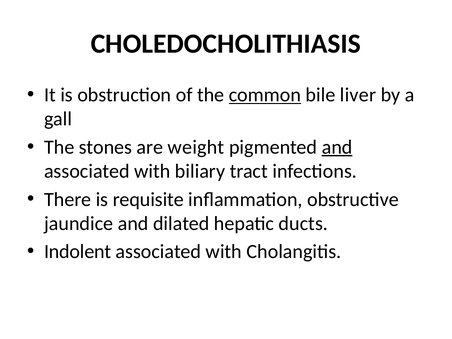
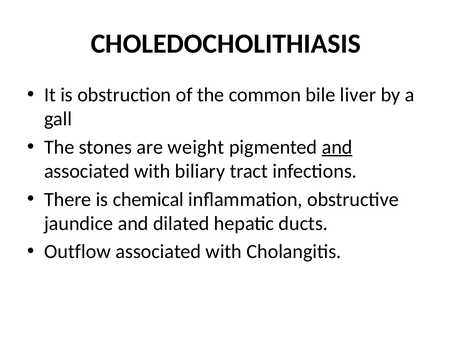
common underline: present -> none (265, 95)
requisite: requisite -> chemical (148, 199)
Indolent: Indolent -> Outflow (77, 252)
